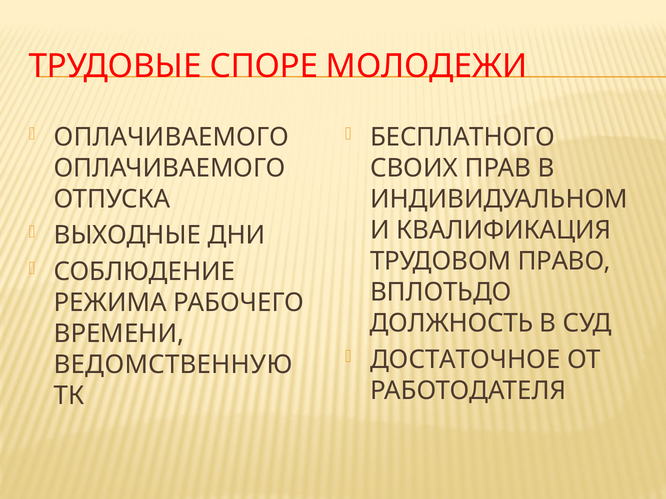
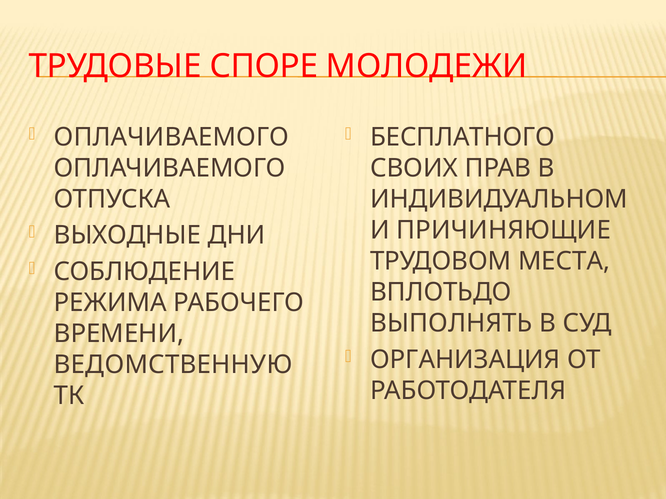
КВАЛИФИКАЦИЯ: КВАЛИФИКАЦИЯ -> ПРИЧИНЯЮЩИЕ (504, 230)
ПРАВО: ПРАВО -> МЕСТА (564, 262)
ДОЛЖНОСТЬ: ДОЛЖНОСТЬ -> ВЫПОЛНЯТЬ (451, 324)
ДОСТАТОЧНОЕ: ДОСТАТОЧНОЕ -> ОРГАНИЗАЦИЯ (465, 360)
